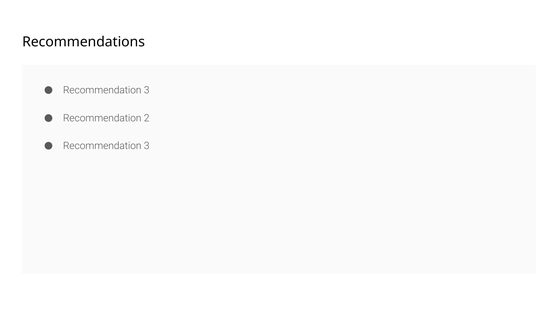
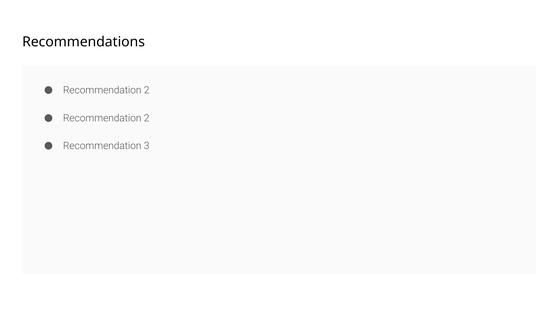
3: 3 -> 2 (147, 90)
